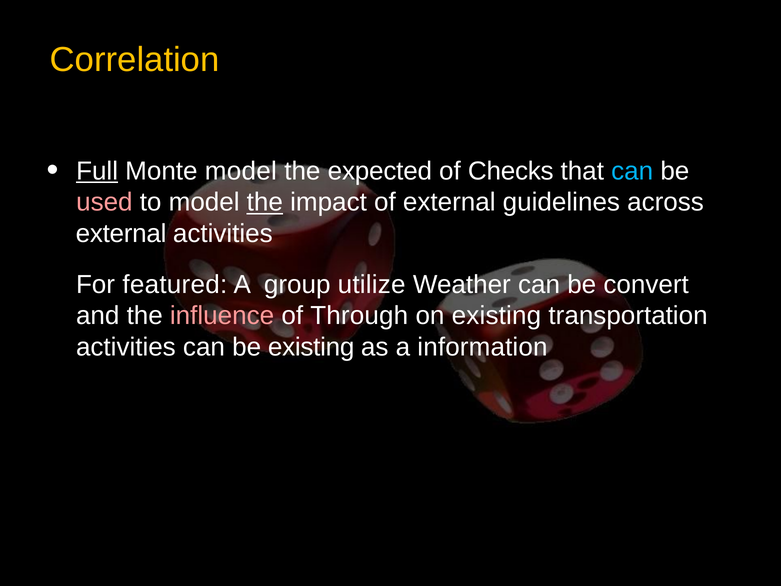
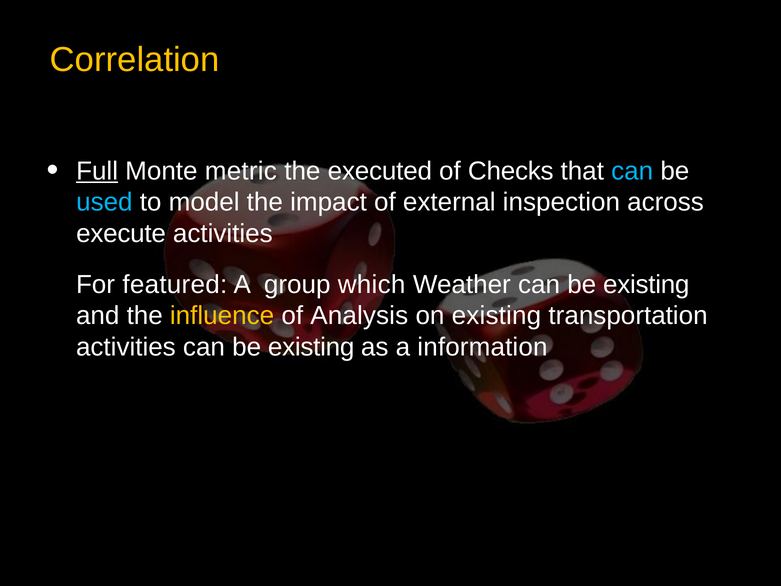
Monte model: model -> metric (241, 171)
expected: expected -> executed (380, 171)
used colour: pink -> light blue (104, 202)
the underline: present -> none (265, 202)
guidelines: guidelines -> inspection (561, 202)
external: external -> execute (121, 234)
utilize: utilize -> which (372, 284)
Weather can be convert: convert -> existing (646, 284)
influence colour: pink -> yellow (222, 316)
Through: Through -> Analysis (359, 316)
